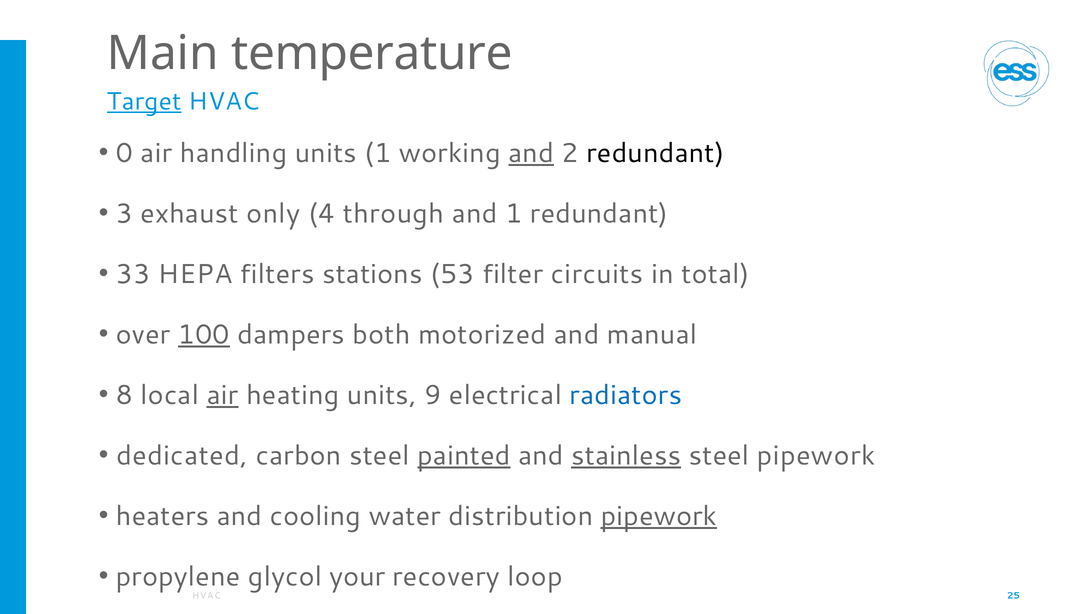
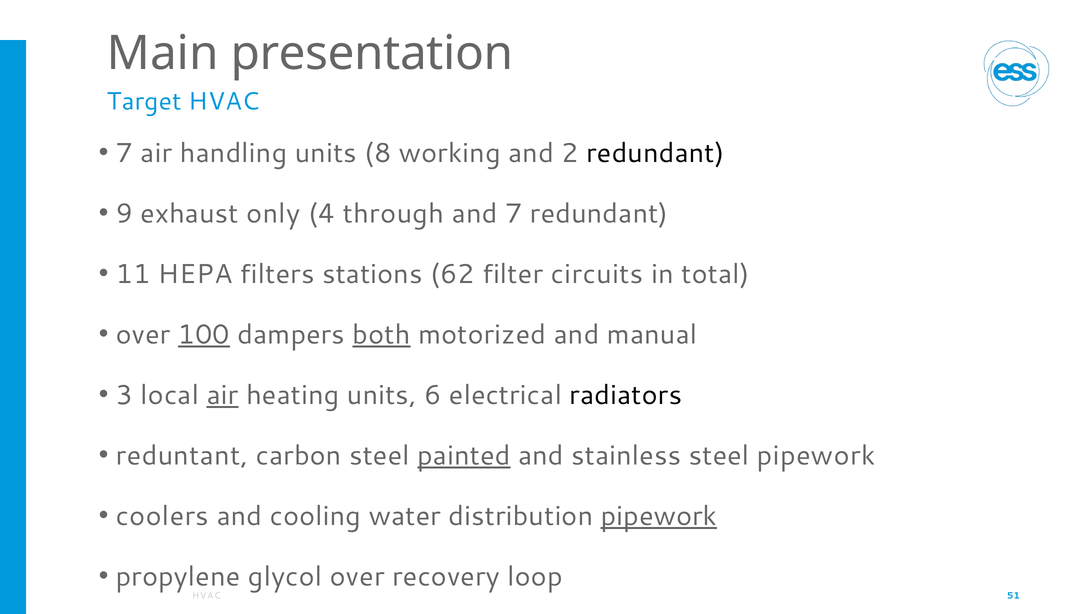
temperature: temperature -> presentation (372, 53)
Target underline: present -> none (144, 102)
0: 0 -> 7 (124, 153)
units 1: 1 -> 8 (378, 153)
and underline: present -> none (531, 153)
3: 3 -> 9 (124, 214)
and 1: 1 -> 7 (514, 214)
33: 33 -> 11 (133, 274)
53: 53 -> 62 (452, 274)
both underline: none -> present (382, 335)
8: 8 -> 3 (124, 395)
9: 9 -> 6 (433, 395)
radiators colour: blue -> black (626, 395)
dedicated: dedicated -> reduntant (182, 456)
stainless underline: present -> none (626, 456)
heaters: heaters -> coolers (162, 516)
glycol your: your -> over (357, 577)
25: 25 -> 51 (1013, 596)
